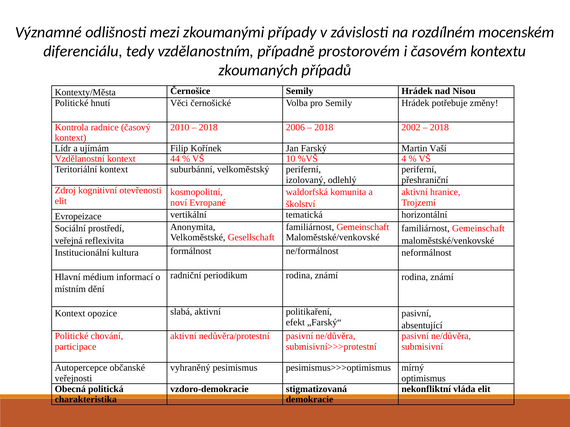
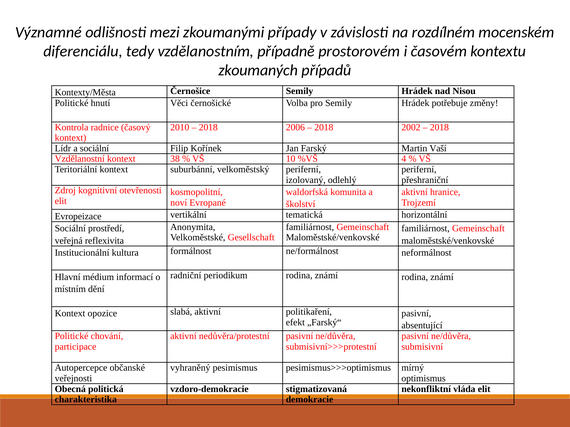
a ujímám: ujímám -> sociální (94, 148)
44: 44 -> 38 (175, 159)
